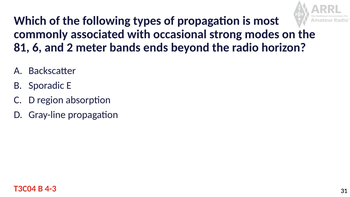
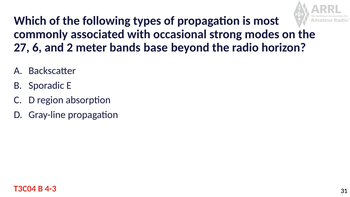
81: 81 -> 27 (22, 48)
ends: ends -> base (156, 48)
